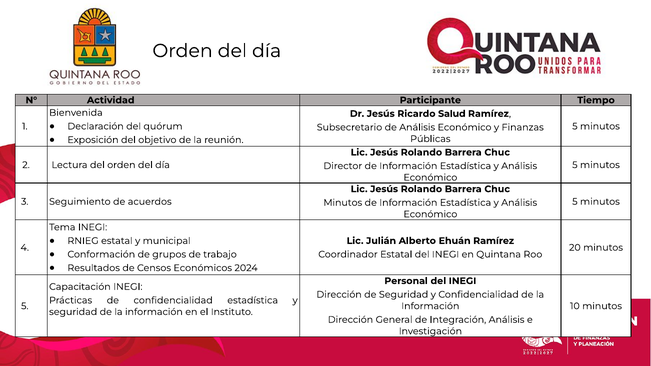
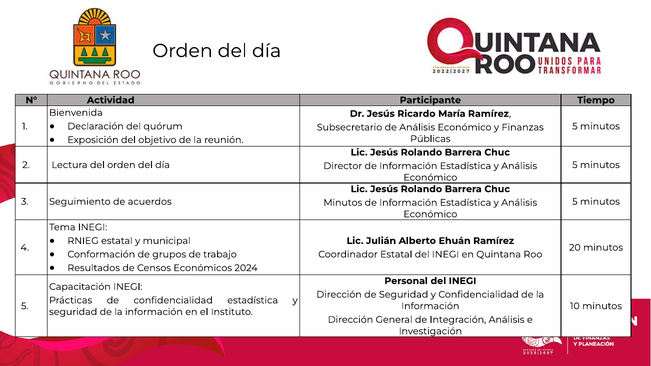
Salud: Salud -> María (452, 114)
